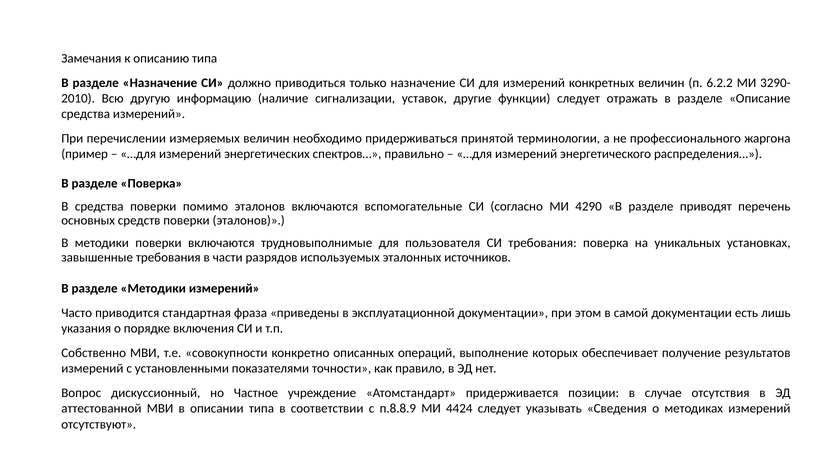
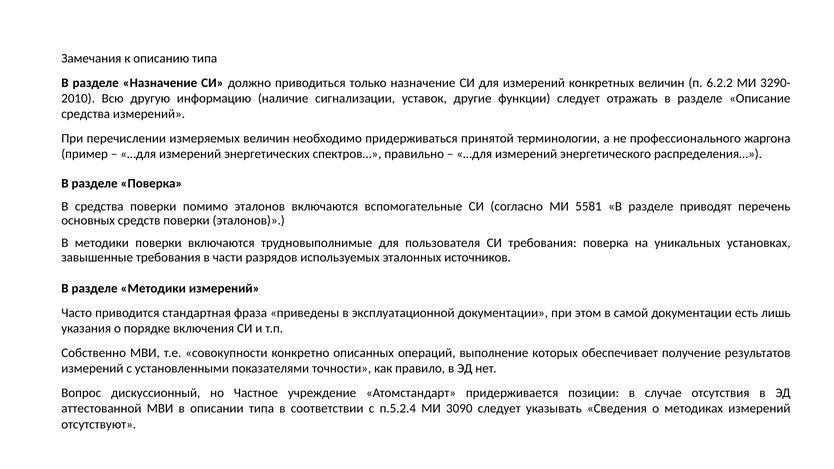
4290: 4290 -> 5581 (589, 206)
п.8.8.9: п.8.8.9 -> п.5.2.4 (398, 409)
4424: 4424 -> 3090 (459, 409)
